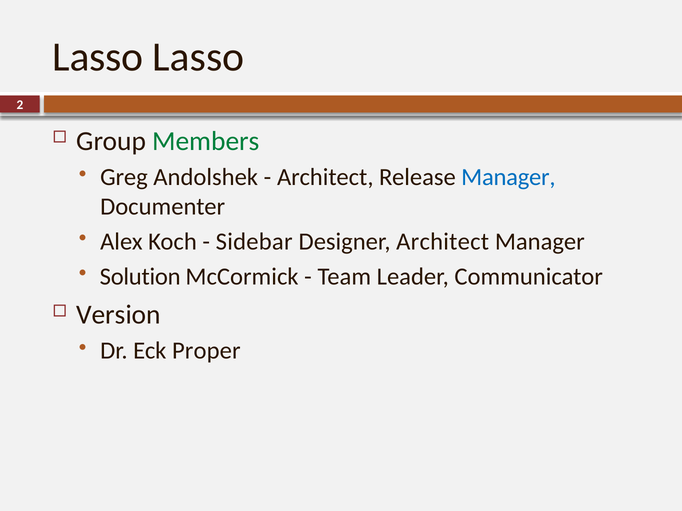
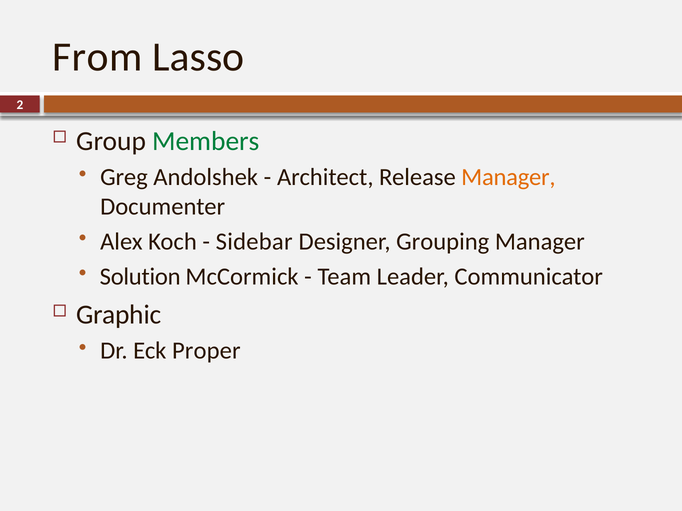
Lasso: Lasso -> From (97, 57)
Manager colour: blue -> orange (508, 177)
Designer Architect: Architect -> Grouping (443, 242)
Version: Version -> Graphic (119, 315)
